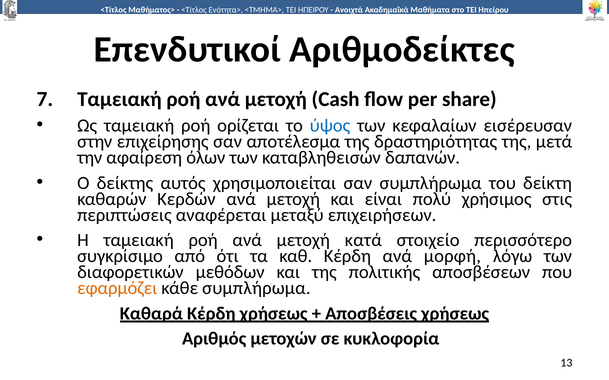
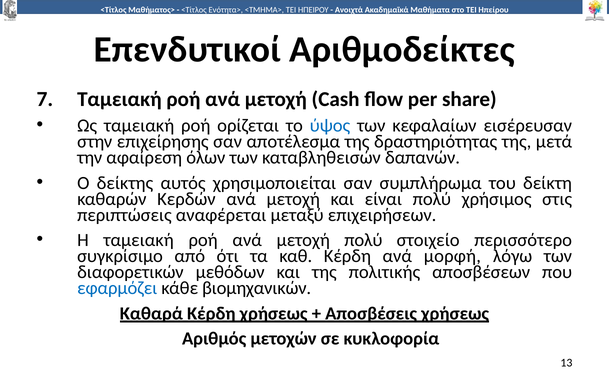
μετοχή κατά: κατά -> πολύ (363, 241)
εφαρμόζει colour: orange -> blue (117, 289)
κάθε συμπλήρωμα: συμπλήρωμα -> βιομηχανικών (257, 289)
